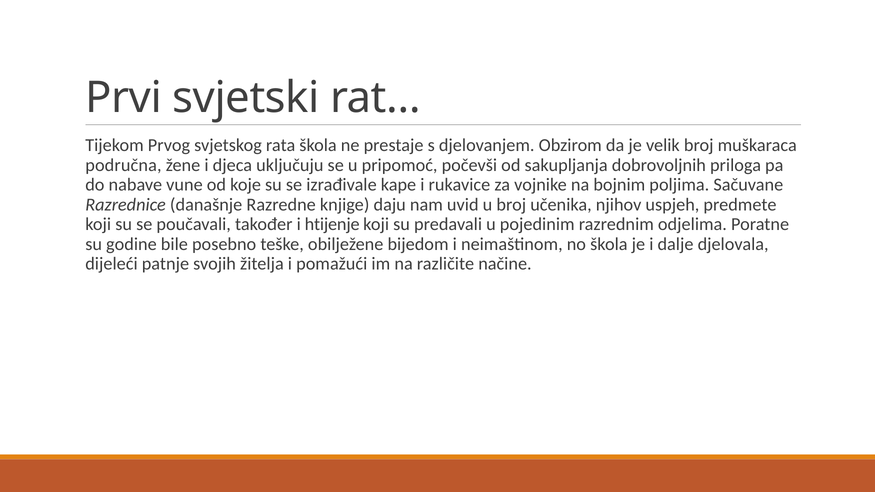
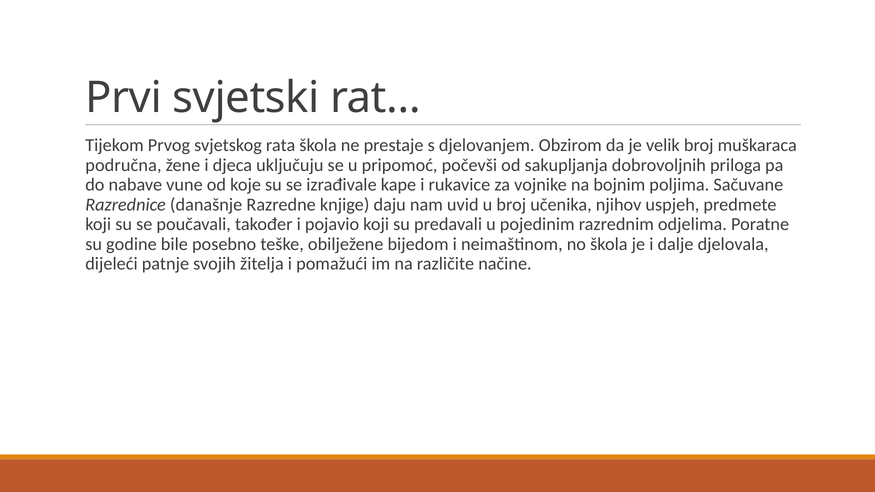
htijenje: htijenje -> pojavio (332, 224)
